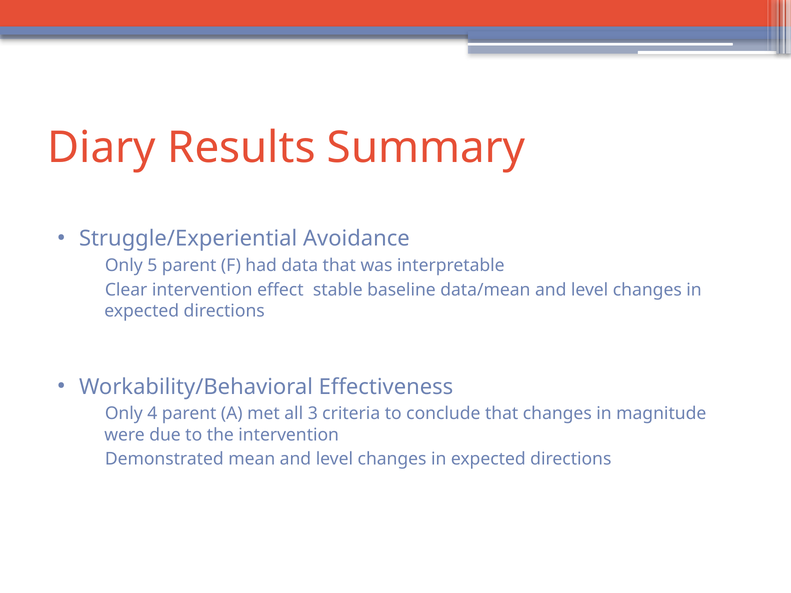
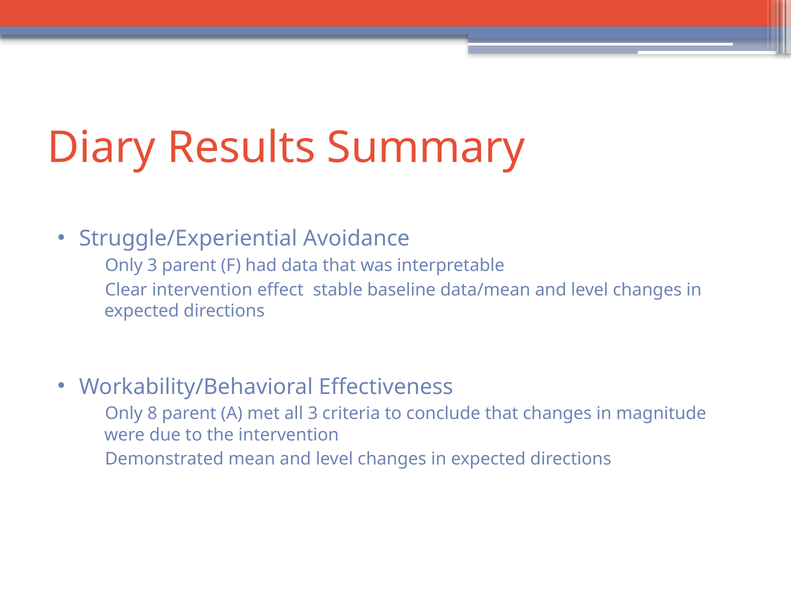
Only 5: 5 -> 3 (152, 266)
4: 4 -> 8 (152, 414)
